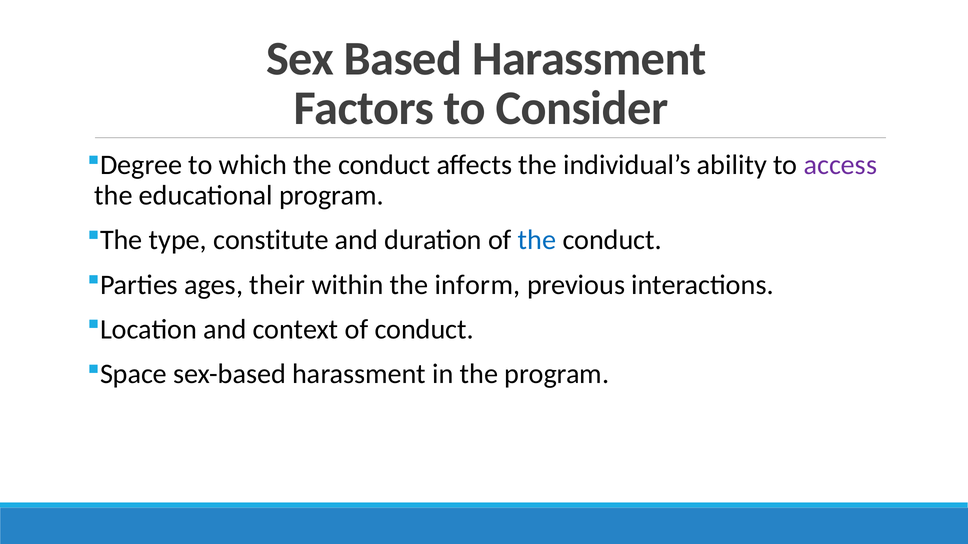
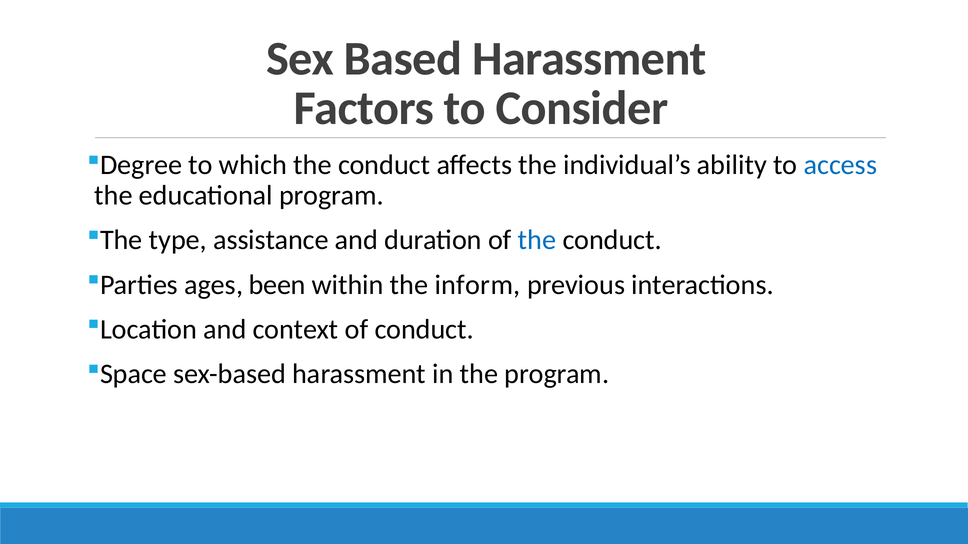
access colour: purple -> blue (840, 165)
constitute: constitute -> assistance (271, 240)
their: their -> been (277, 285)
